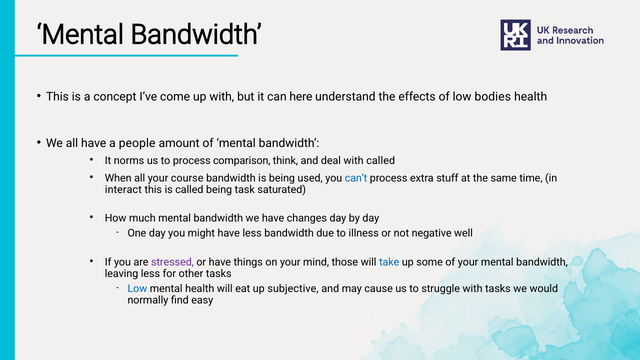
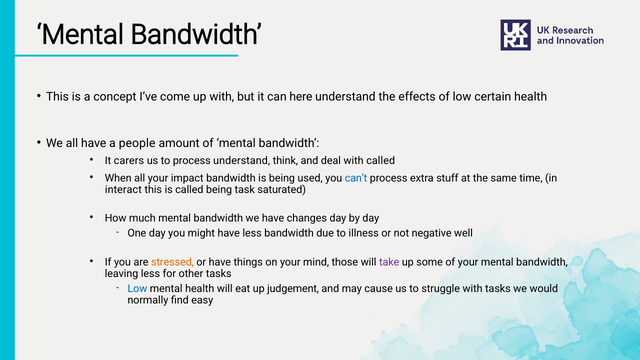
bodies: bodies -> certain (493, 97)
norms: norms -> carers (129, 161)
process comparison: comparison -> understand (242, 161)
course: course -> impact (187, 178)
stressed colour: purple -> orange (172, 262)
take colour: blue -> purple (389, 262)
subjective: subjective -> judgement (293, 289)
